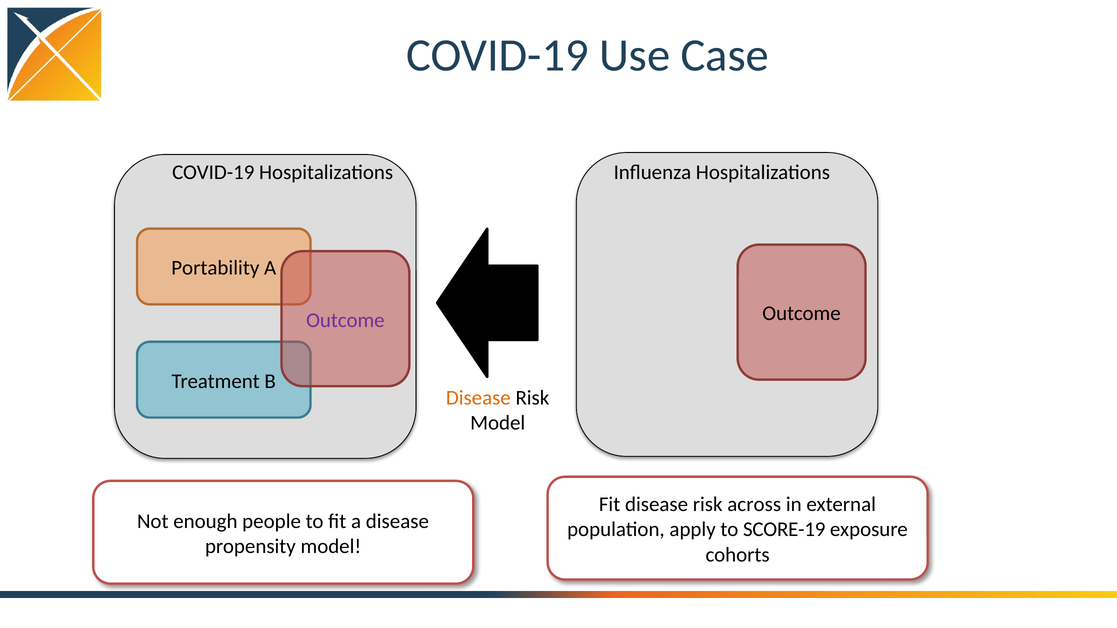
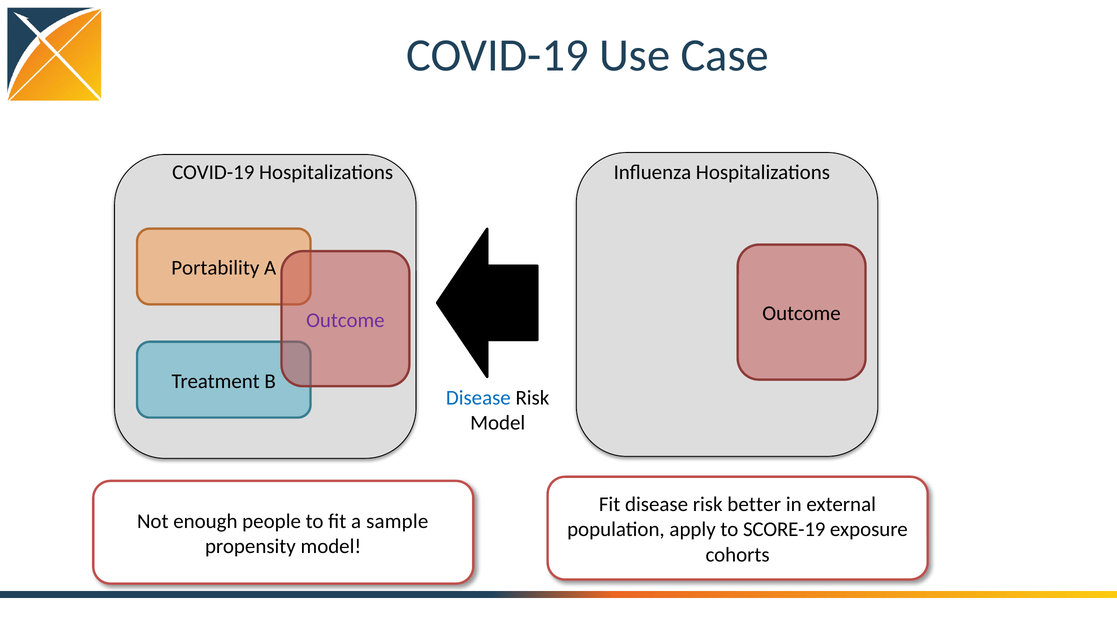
Disease colour: orange -> blue (478, 398)
across: across -> better (754, 505)
a disease: disease -> sample (397, 521)
